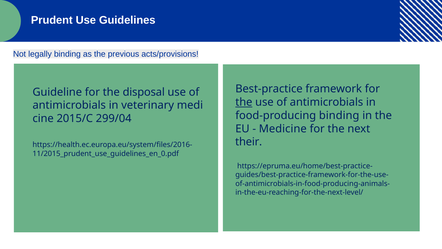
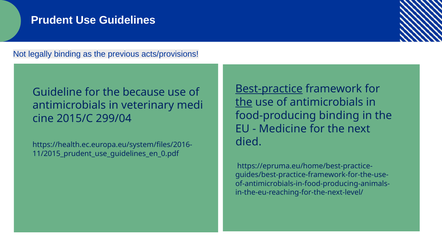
Best-practice underline: none -> present (269, 89)
disposal: disposal -> because (144, 92)
their: their -> died (249, 142)
